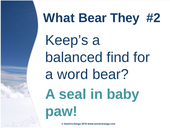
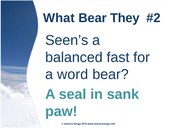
Keep’s: Keep’s -> Seen’s (67, 40)
find: find -> fast (118, 57)
baby: baby -> sank (123, 94)
